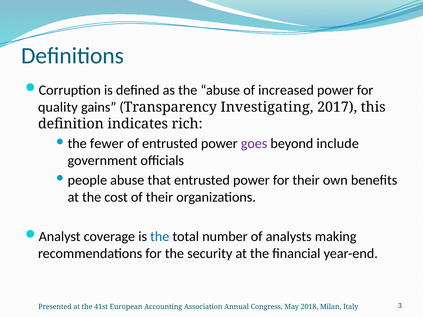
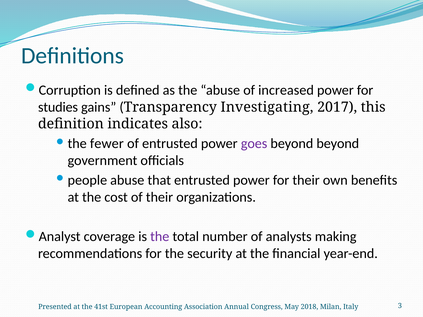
quality: quality -> studies (58, 107)
rich: rich -> also (187, 124)
beyond include: include -> beyond (338, 144)
the colour: blue -> purple (160, 237)
